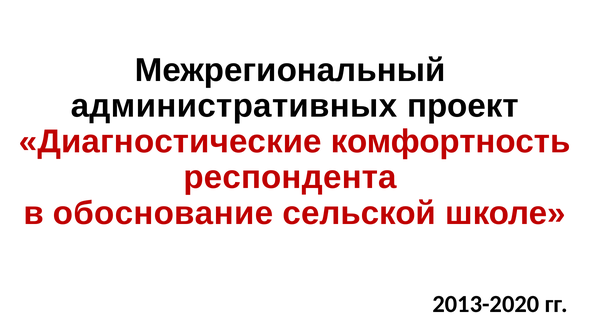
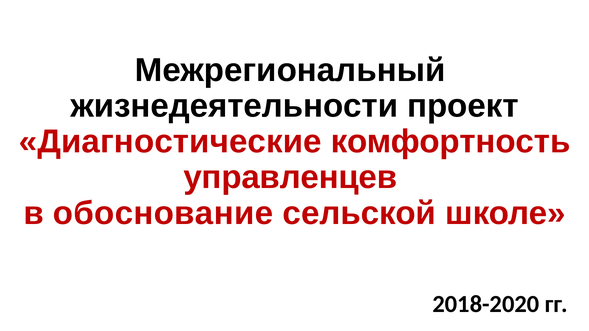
административных: административных -> жизнедеятельности (234, 106)
респондента: респондента -> управленцев (290, 178)
2013-2020: 2013-2020 -> 2018-2020 (486, 304)
